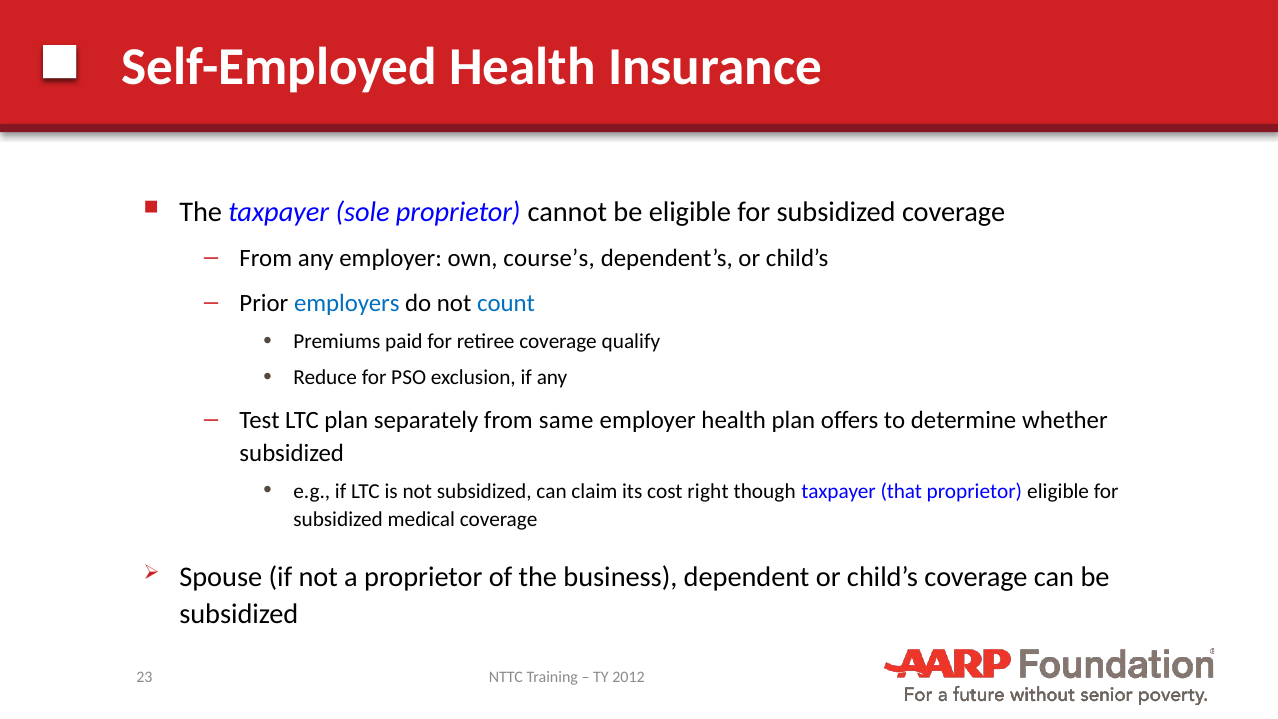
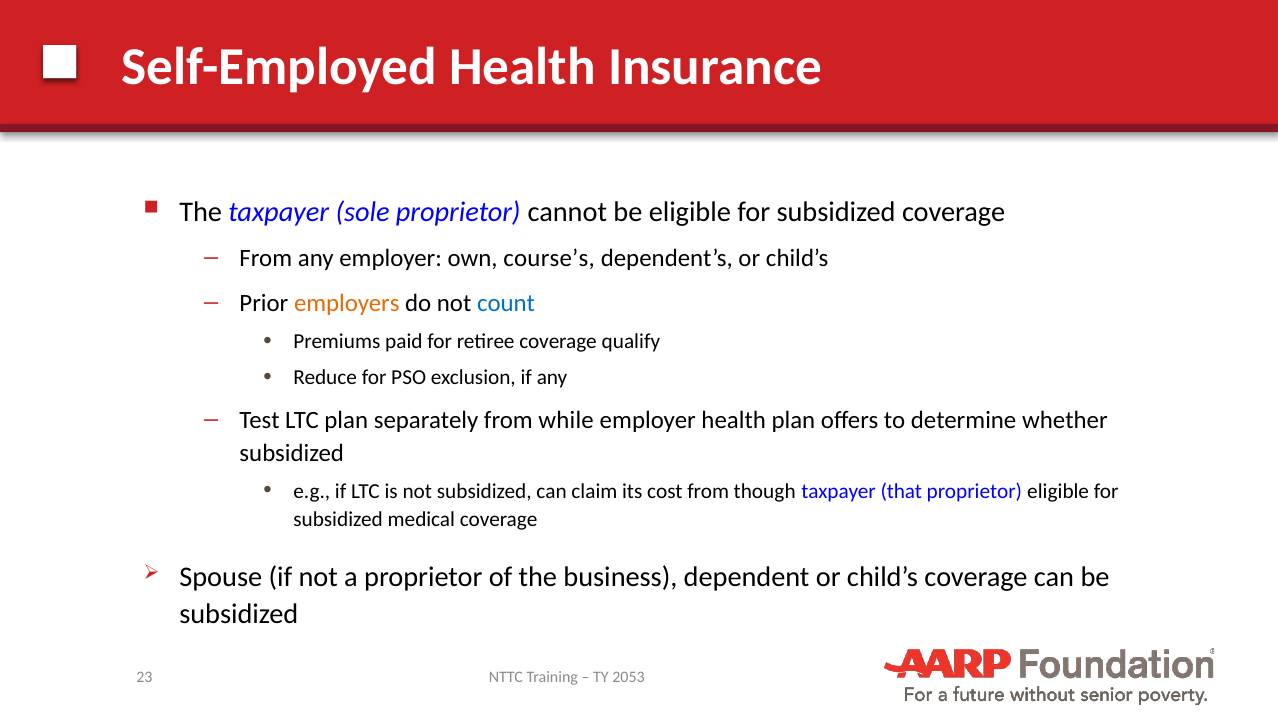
employers colour: blue -> orange (347, 303)
same: same -> while (566, 420)
cost right: right -> from (708, 491)
2012: 2012 -> 2053 (629, 677)
